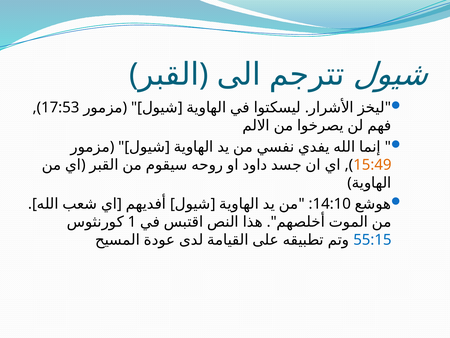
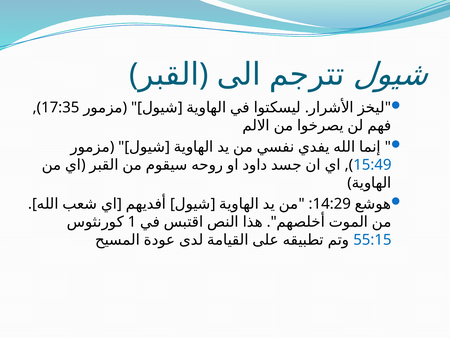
17:53: 17:53 -> 17:35 (60, 108)
15:49 colour: orange -> blue (372, 165)
14:10: 14:10 -> 14:29 (332, 204)
